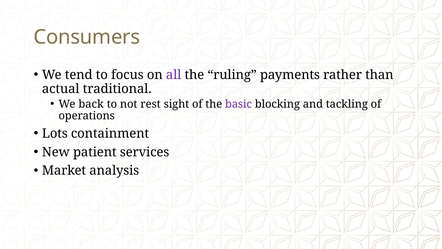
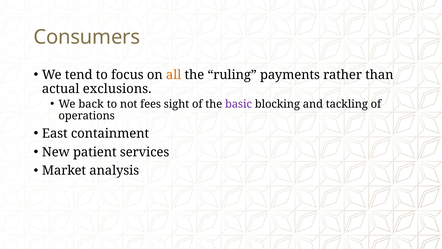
all colour: purple -> orange (174, 75)
traditional: traditional -> exclusions (117, 89)
rest: rest -> fees (151, 104)
Lots: Lots -> East (55, 133)
